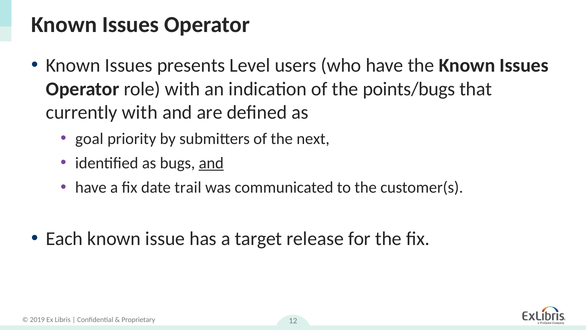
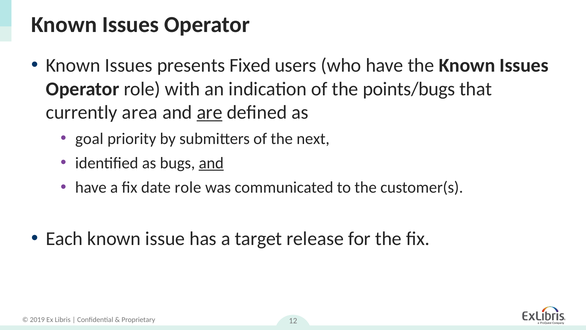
Level: Level -> Fixed (250, 65)
currently with: with -> area (140, 112)
are underline: none -> present (210, 112)
date trail: trail -> role (188, 187)
